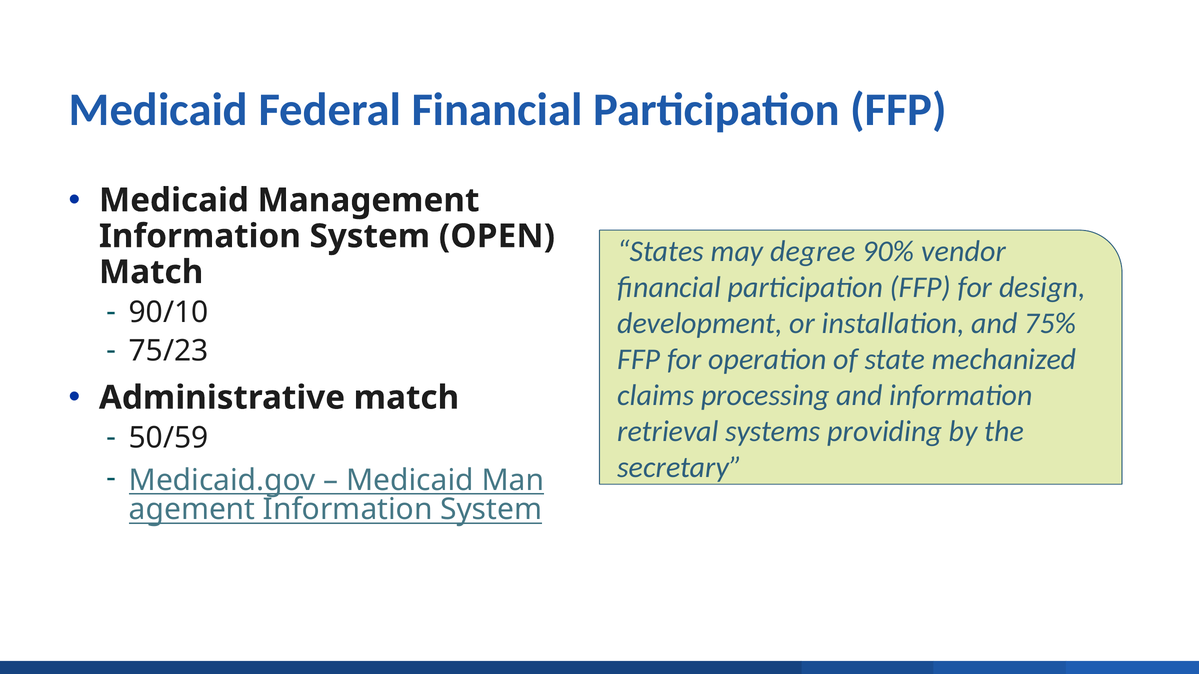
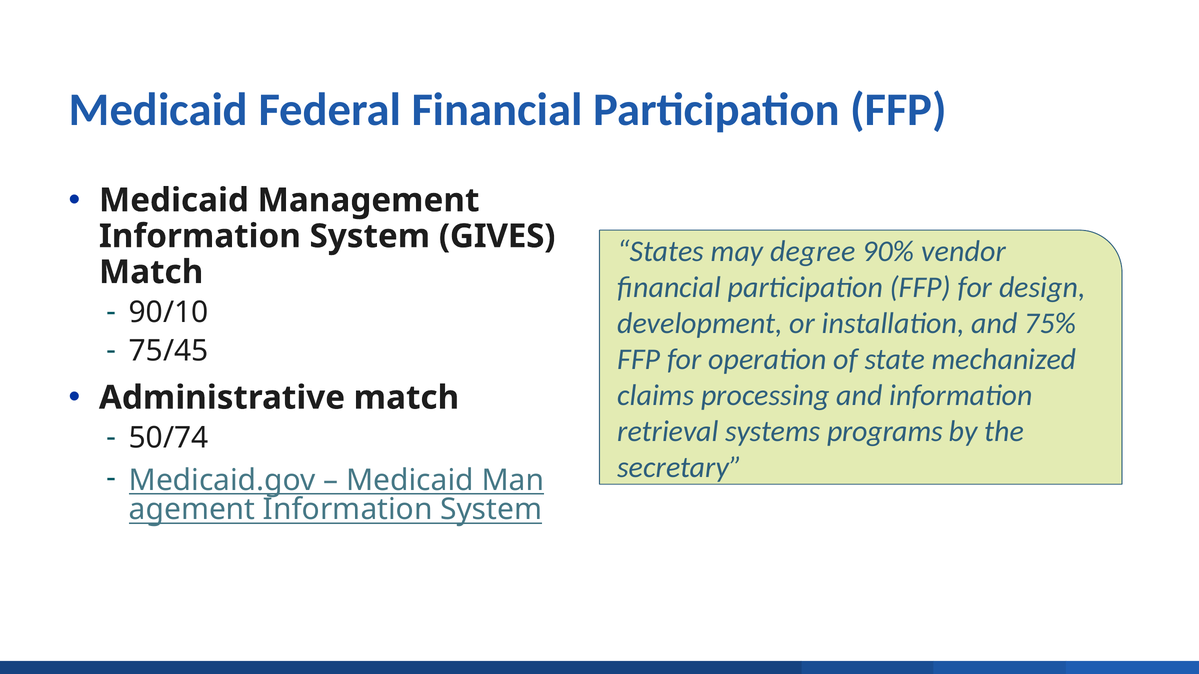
OPEN: OPEN -> GIVES (497, 236)
75/23: 75/23 -> 75/45 (169, 351)
providing: providing -> programs (885, 431)
50/59: 50/59 -> 50/74 (169, 438)
